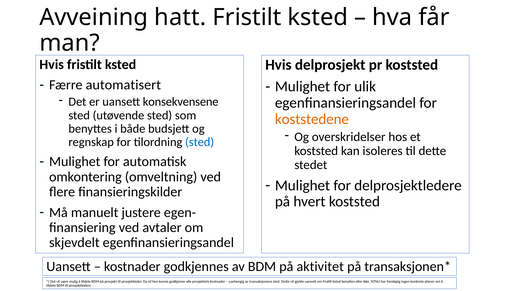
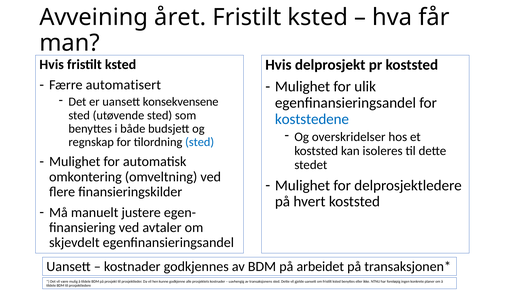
hatt: hatt -> året (180, 17)
koststedene colour: orange -> blue (312, 119)
aktivitet: aktivitet -> arbeidet (320, 266)
